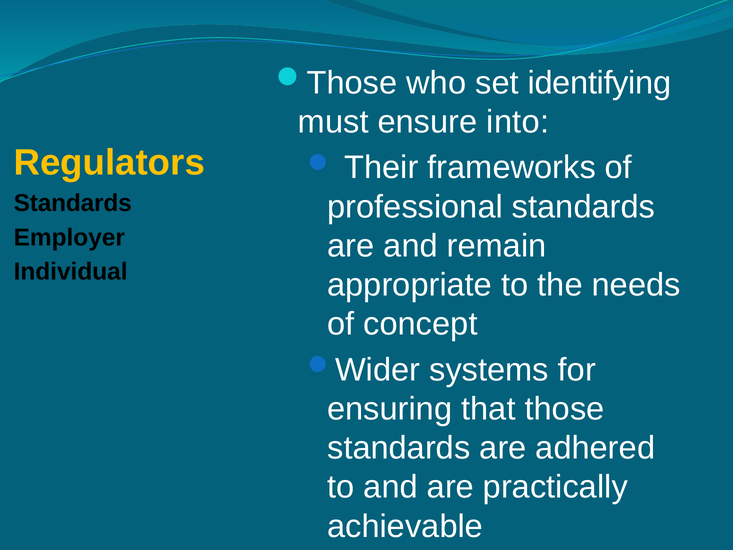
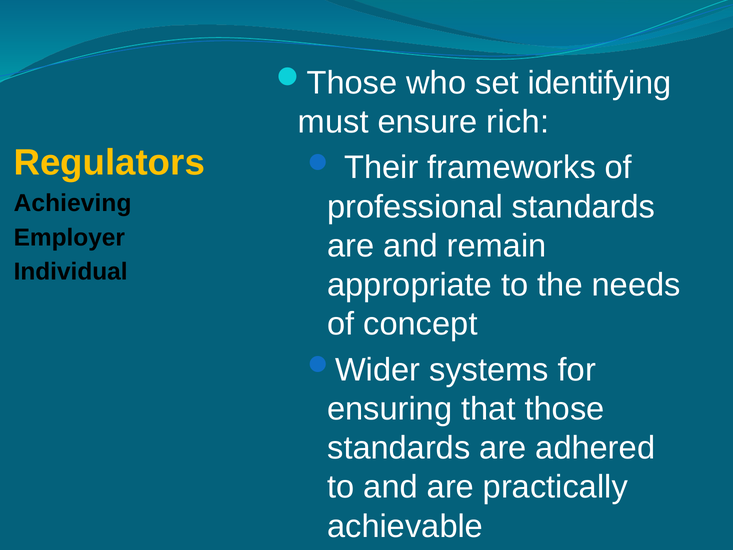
into: into -> rich (518, 122)
Standards: Standards -> Achieving (73, 203)
